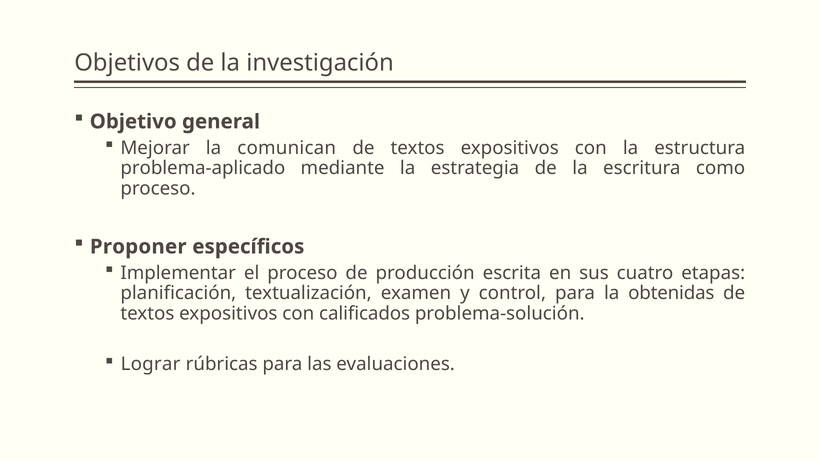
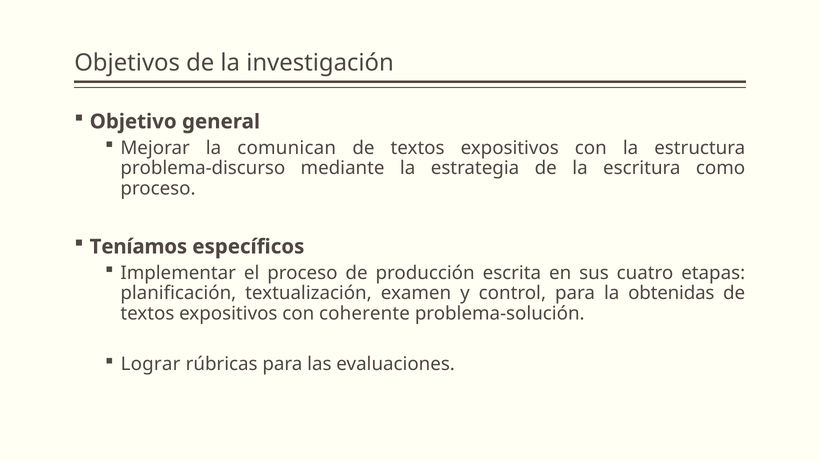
problema-aplicado: problema-aplicado -> problema-discurso (203, 168)
Proponer: Proponer -> Teníamos (138, 247)
calificados: calificados -> coherente (365, 314)
